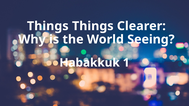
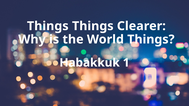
World Seeing: Seeing -> Things (151, 40)
